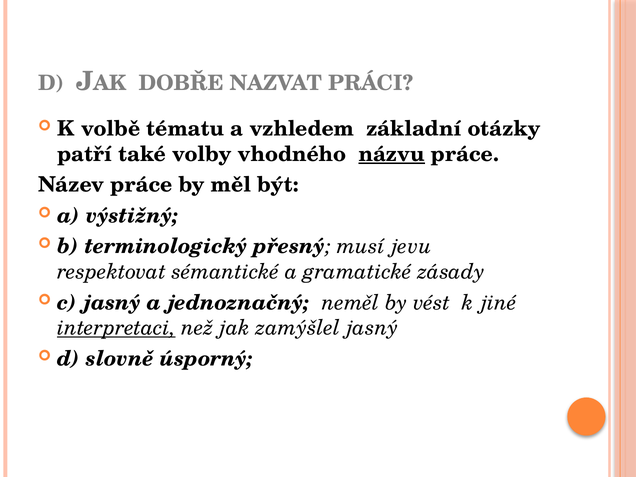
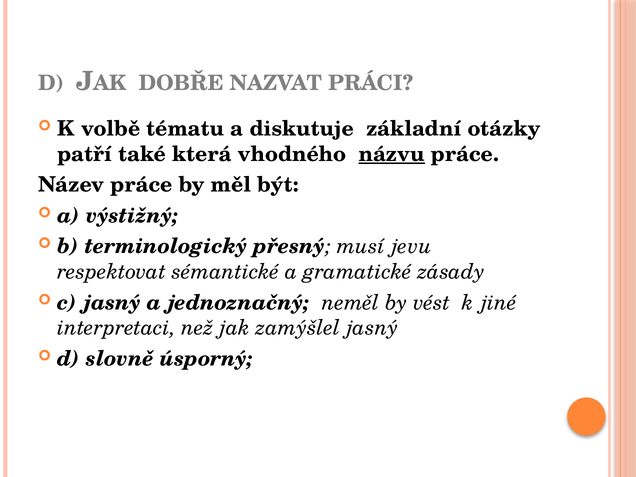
vzhledem: vzhledem -> diskutuje (302, 129)
volby: volby -> která (202, 154)
interpretaci underline: present -> none (116, 328)
